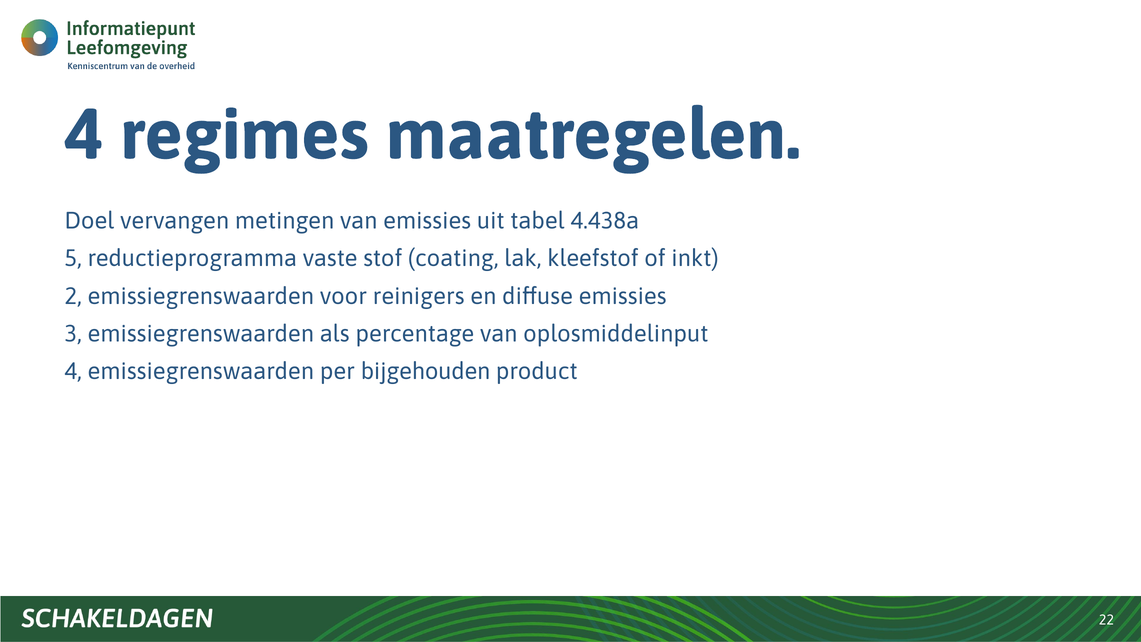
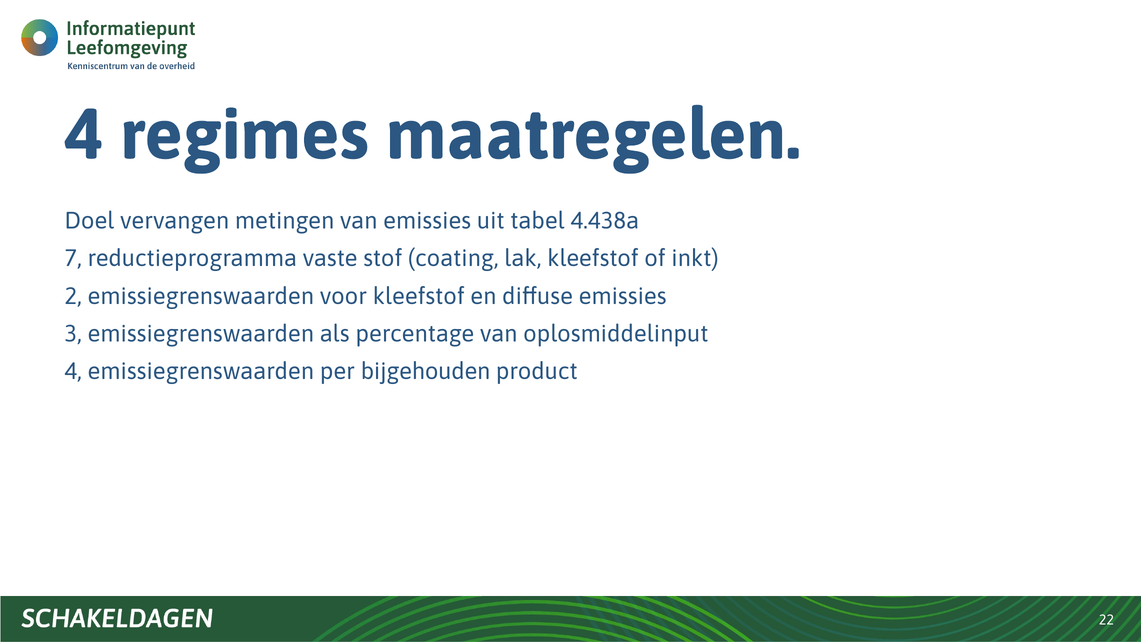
5: 5 -> 7 (73, 259)
voor reinigers: reinigers -> kleefstof (419, 296)
